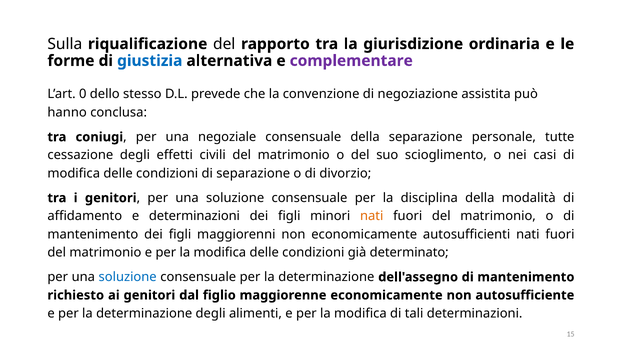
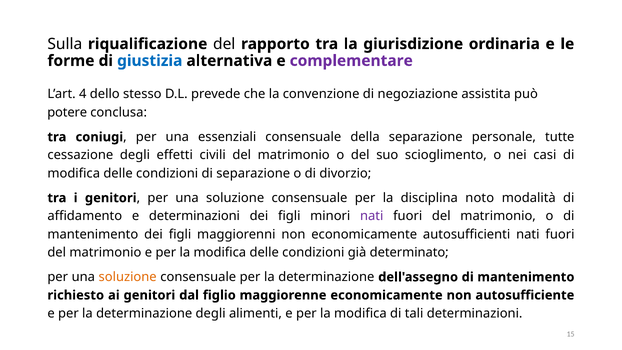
0: 0 -> 4 (83, 94)
hanno: hanno -> potere (67, 112)
negoziale: negoziale -> essenziali (227, 137)
disciplina della: della -> noto (480, 198)
nati colour: orange -> purple (372, 216)
soluzione colour: blue -> orange (128, 277)
